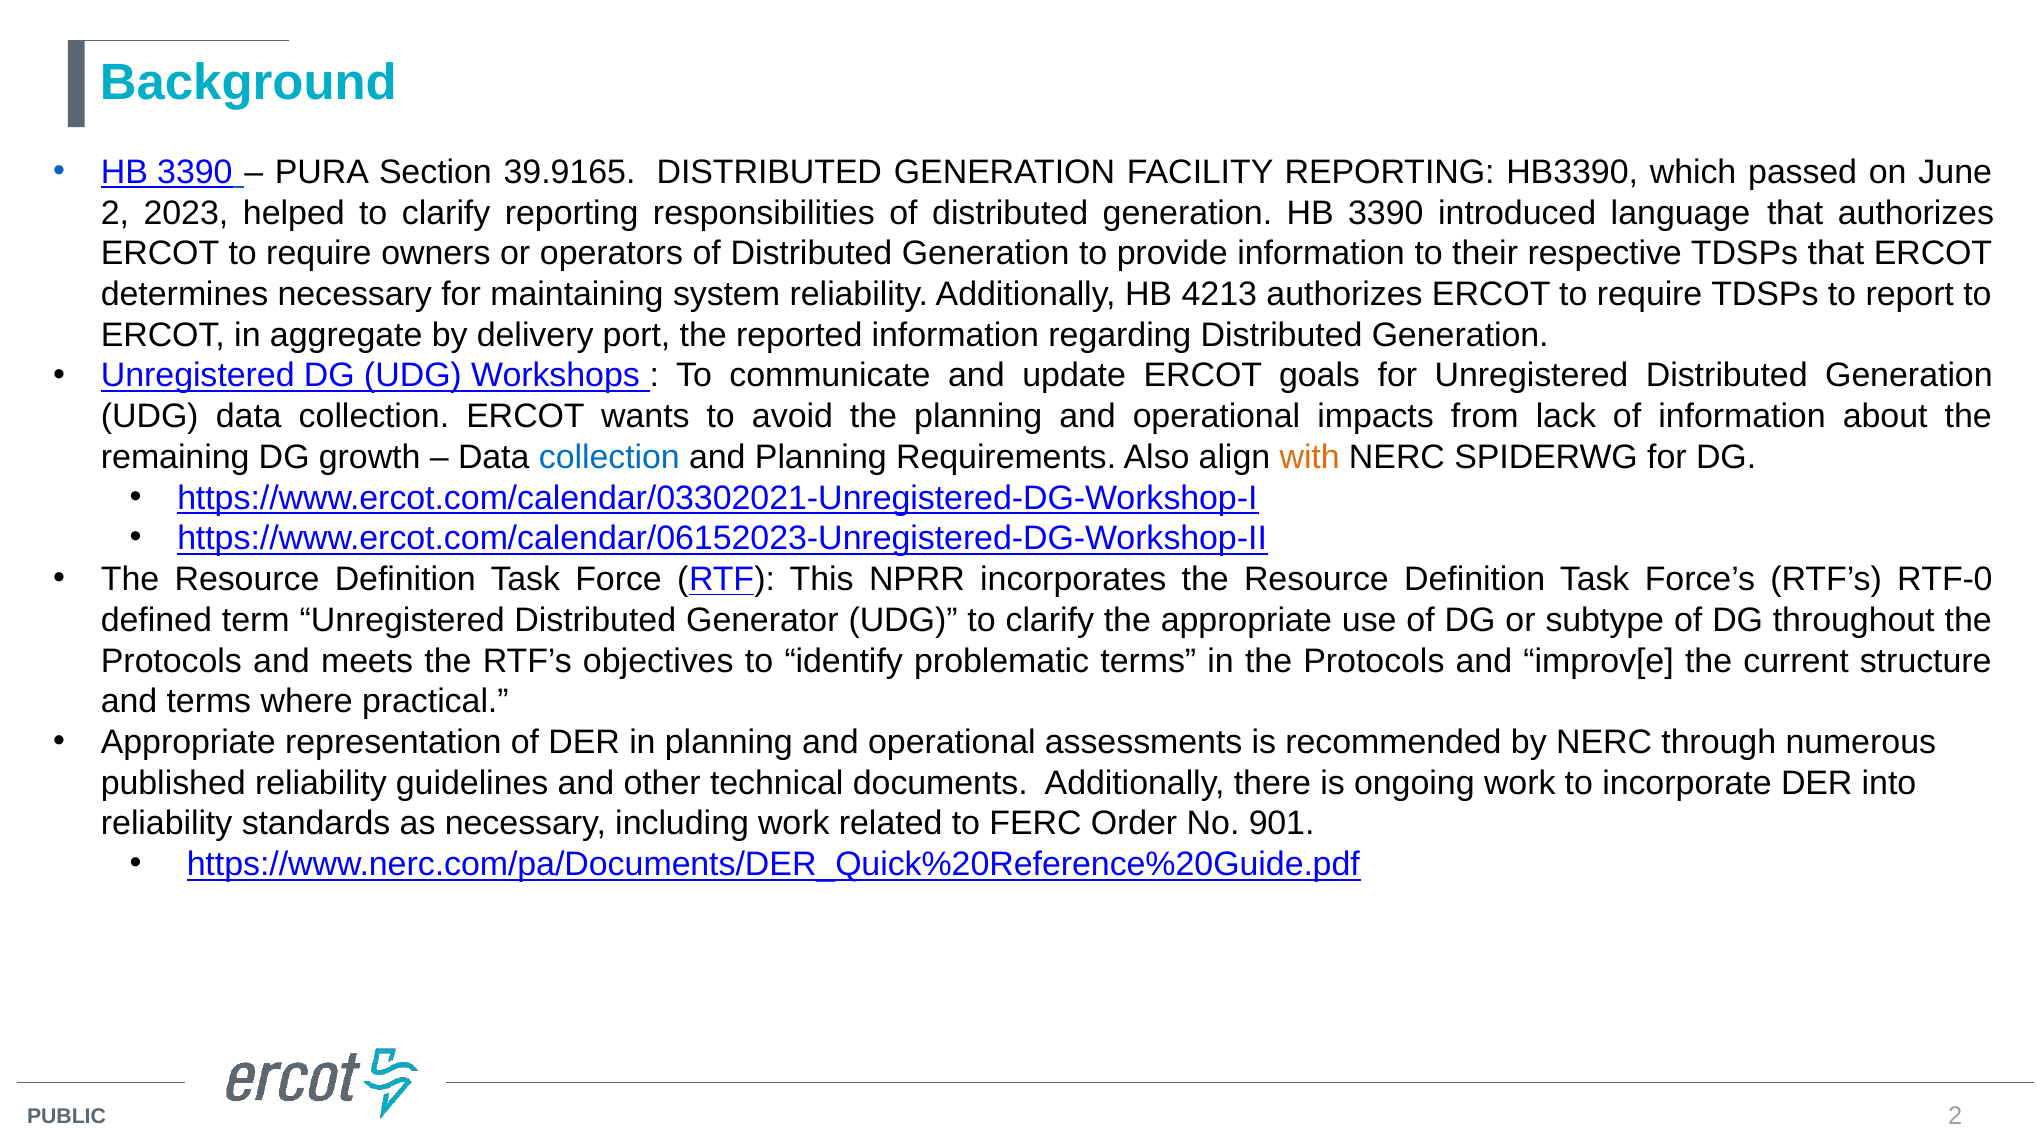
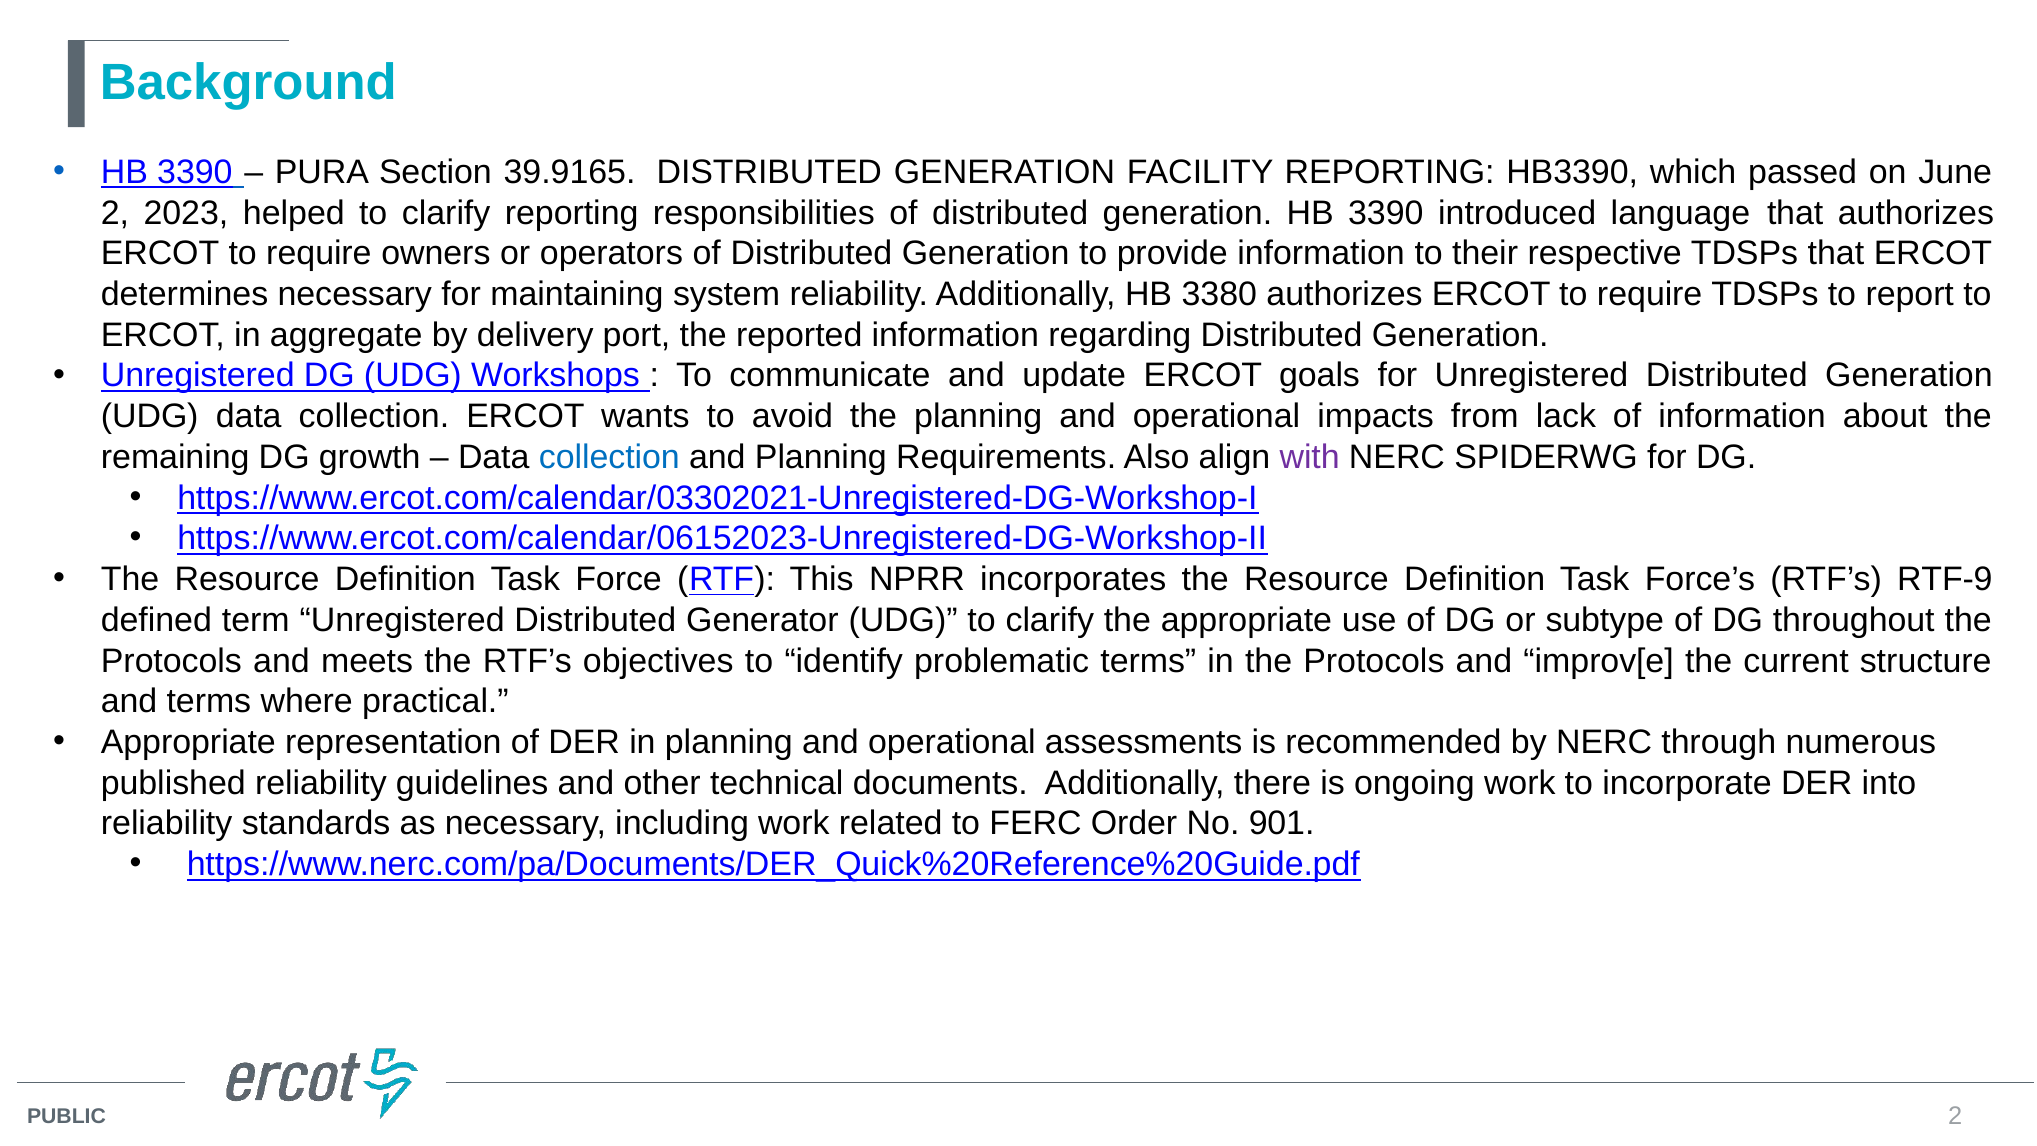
4213: 4213 -> 3380 (1219, 294)
with colour: orange -> purple (1310, 457)
RTF-0: RTF-0 -> RTF-9 (1945, 579)
